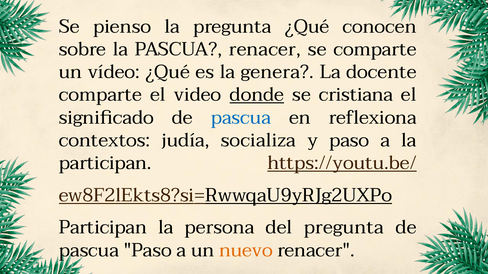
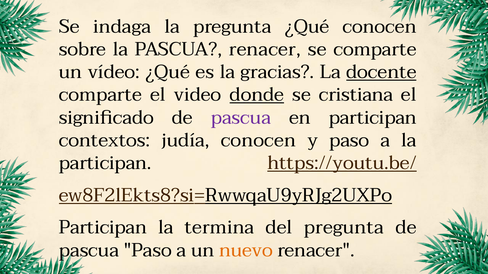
pienso: pienso -> indaga (122, 27)
genera: genera -> gracias (277, 72)
docente underline: none -> present (381, 72)
pascua colour: blue -> purple (241, 118)
en reflexiona: reflexiona -> participan (373, 118)
judía socializa: socializa -> conocen (258, 140)
persona: persona -> termina (219, 228)
